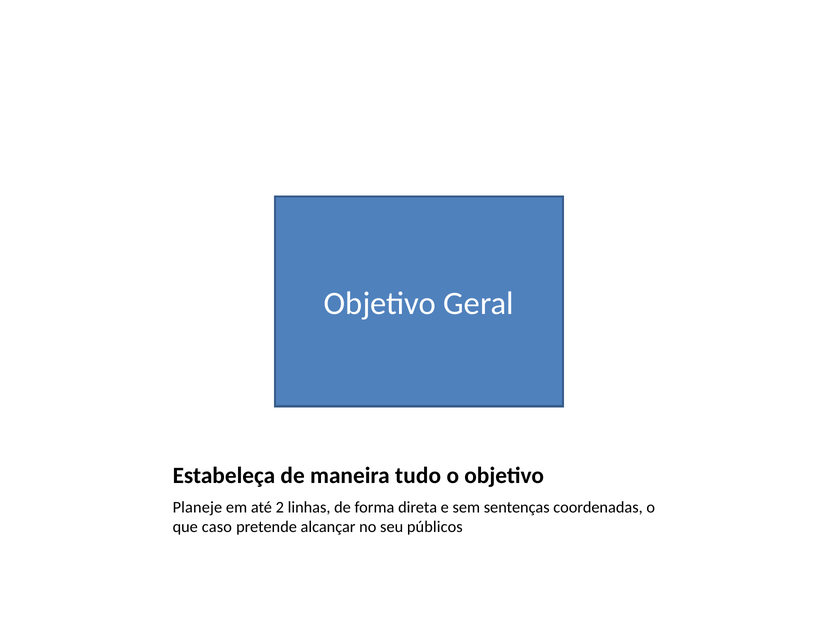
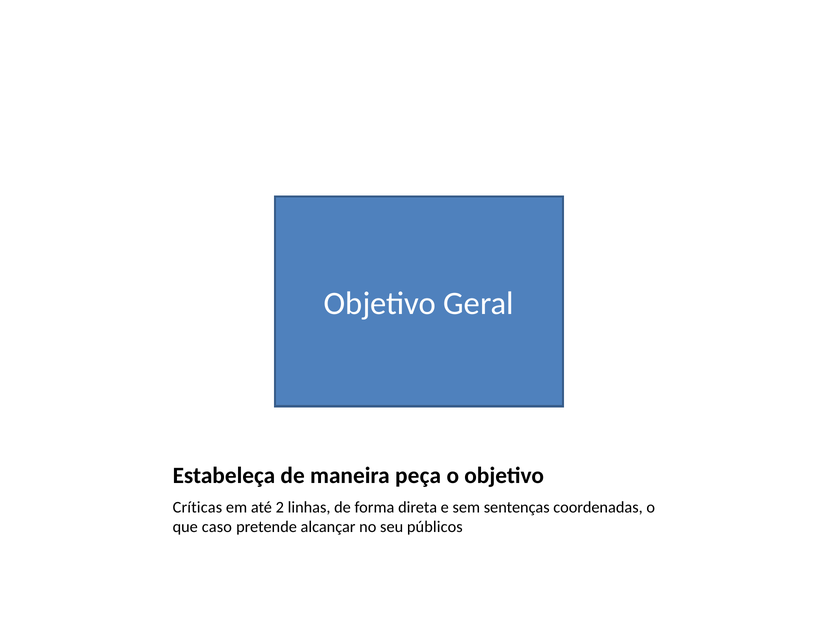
tudo: tudo -> peça (418, 475)
Planeje: Planeje -> Críticas (197, 507)
